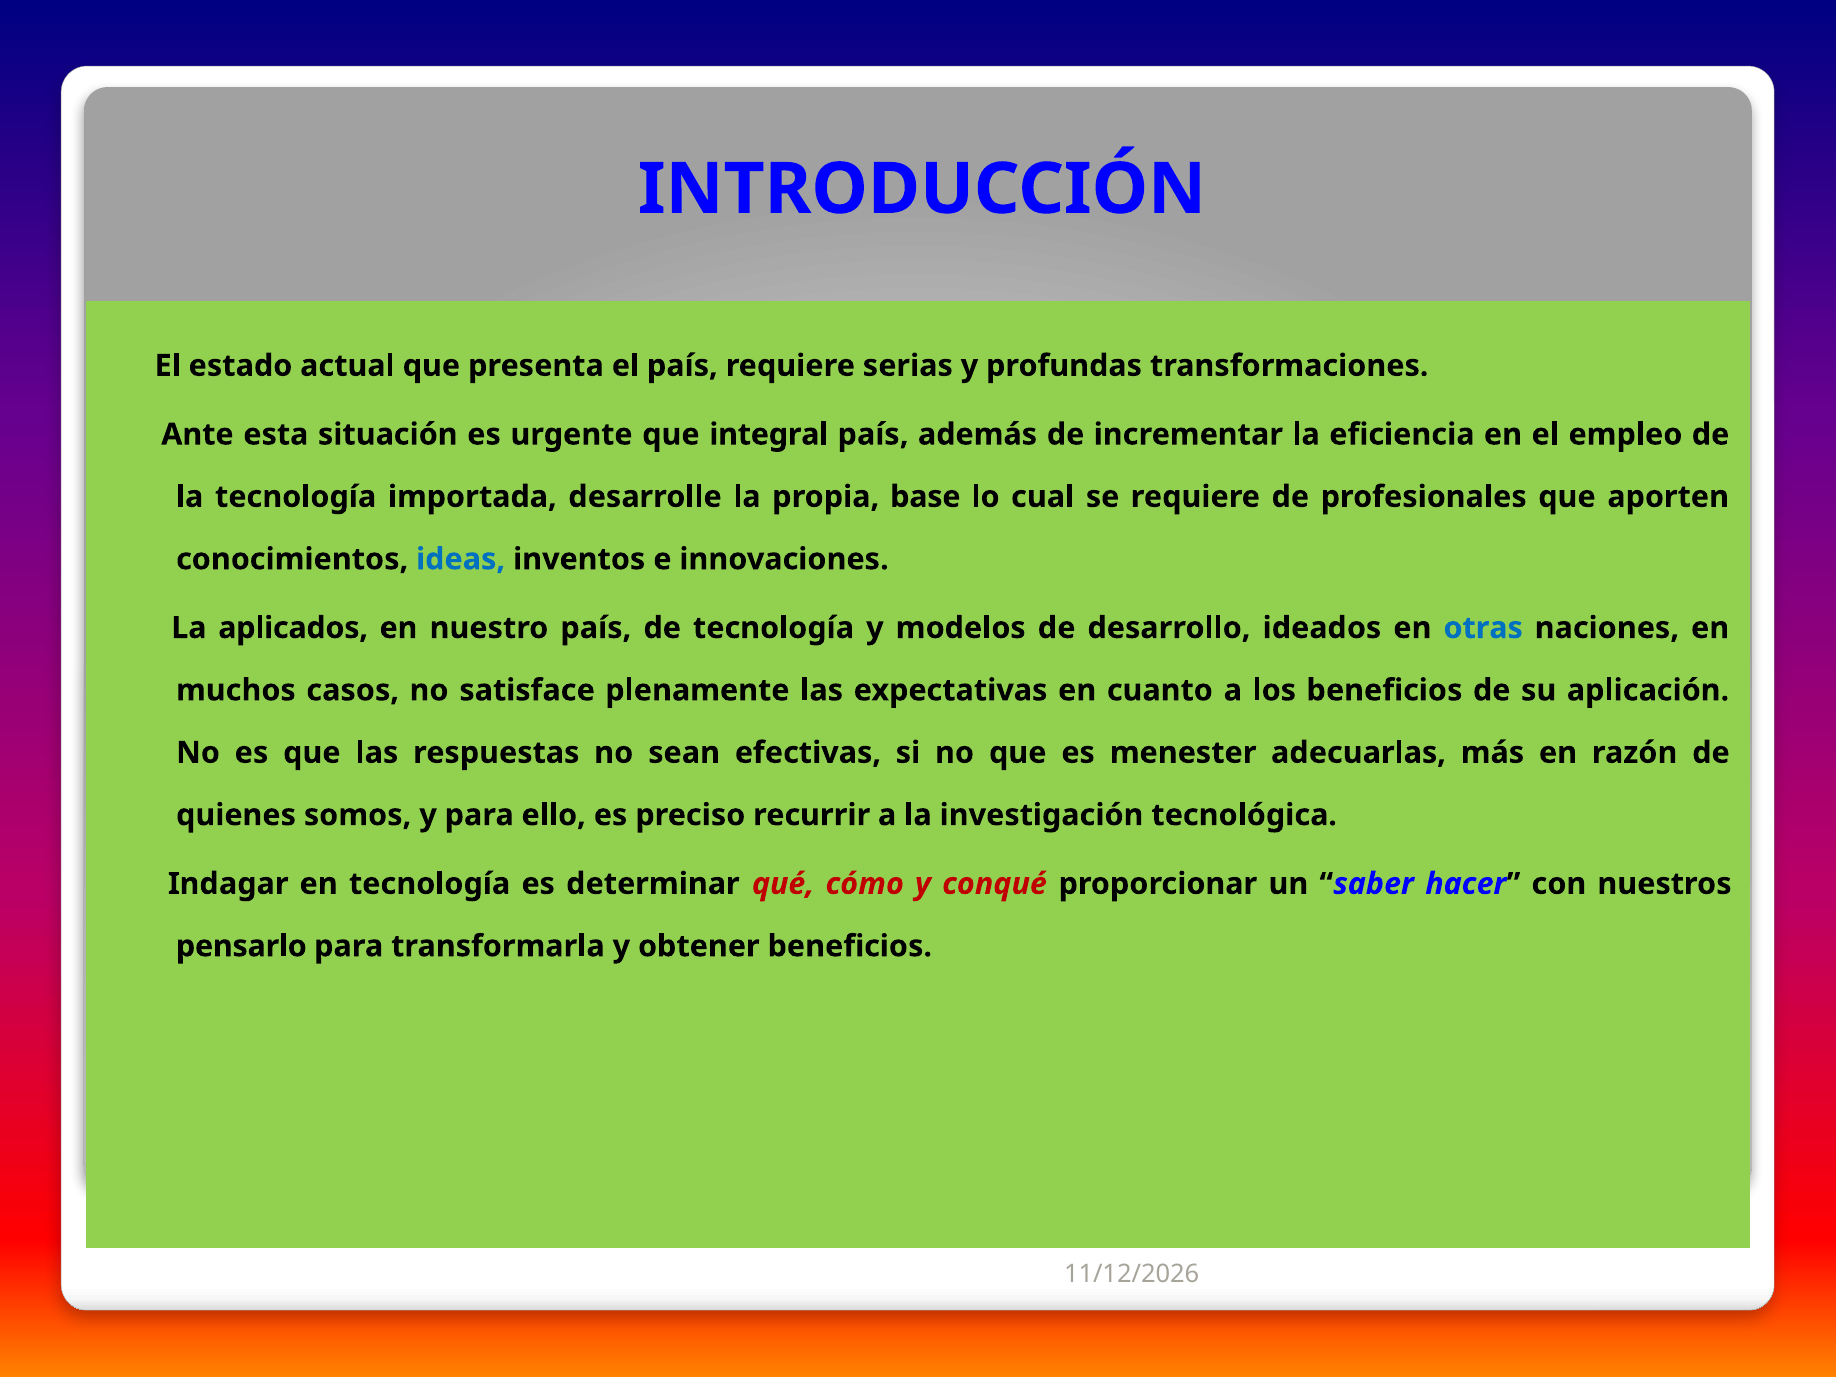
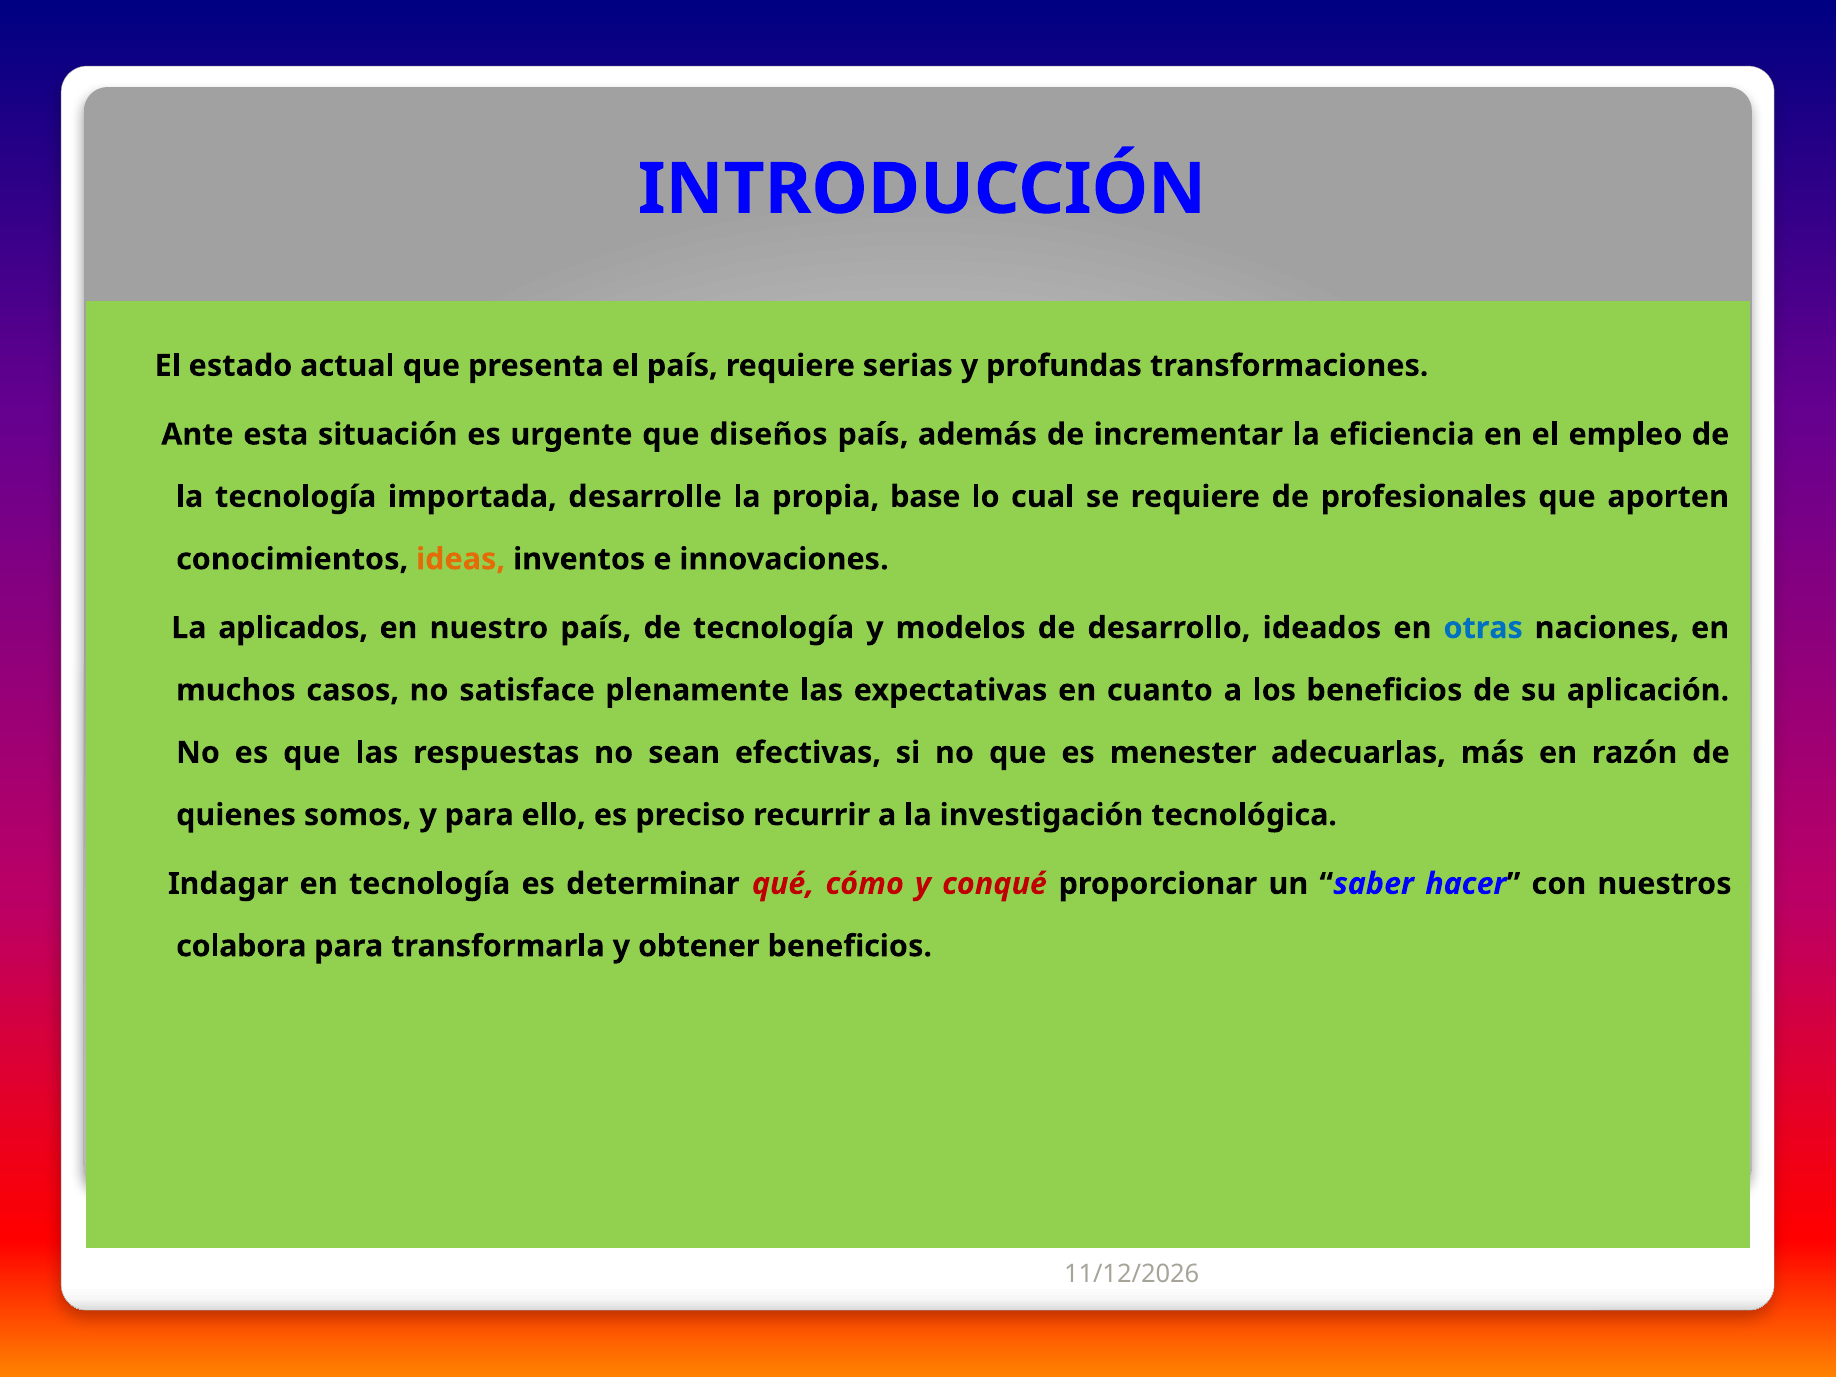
integral: integral -> diseños (769, 434)
ideas colour: blue -> orange (461, 559)
pensarlo: pensarlo -> colabora (241, 946)
